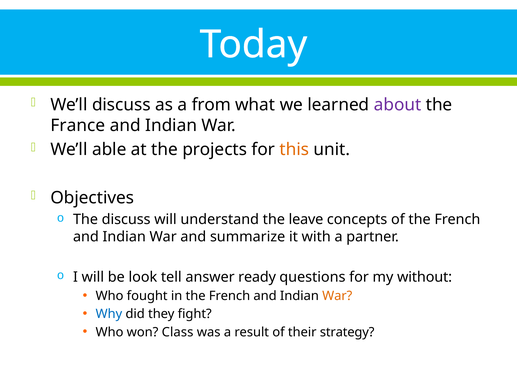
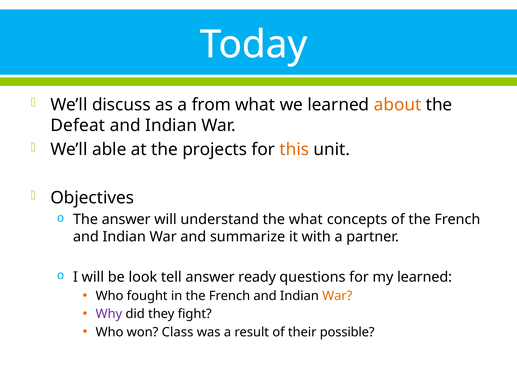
about colour: purple -> orange (398, 105)
France: France -> Defeat (78, 125)
The discuss: discuss -> answer (126, 219)
the leave: leave -> what (306, 219)
my without: without -> learned (425, 277)
Why colour: blue -> purple (109, 314)
strategy: strategy -> possible (347, 332)
